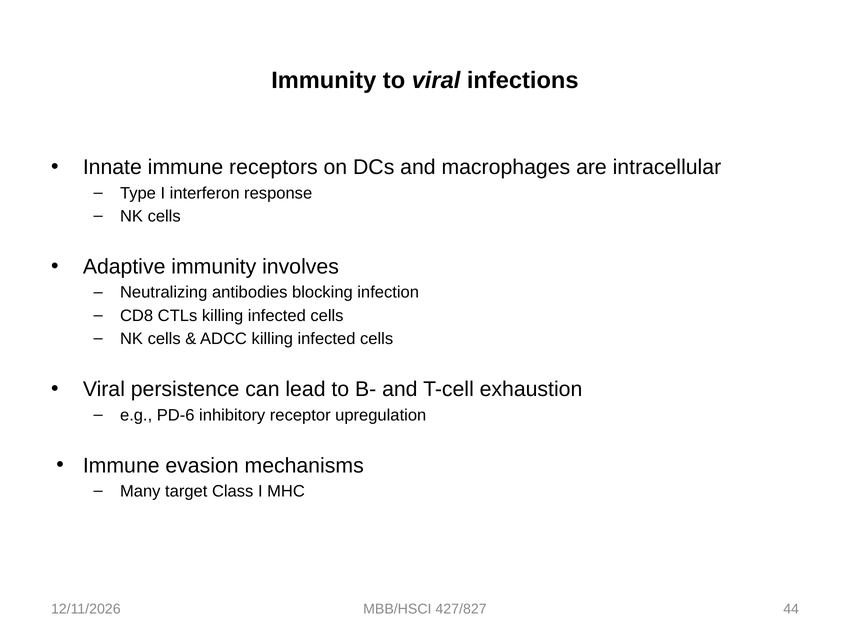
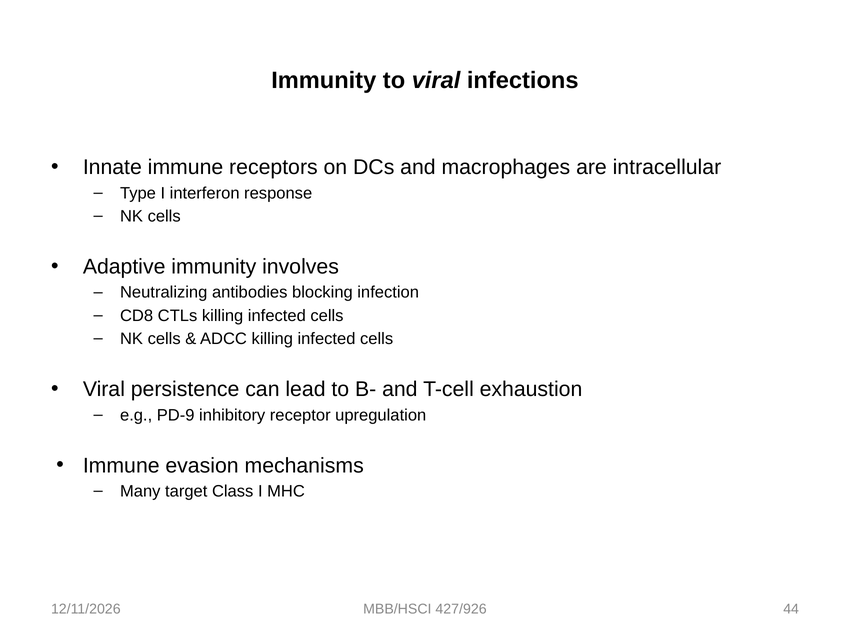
PD-6: PD-6 -> PD-9 (176, 415)
427/827: 427/827 -> 427/926 (461, 609)
